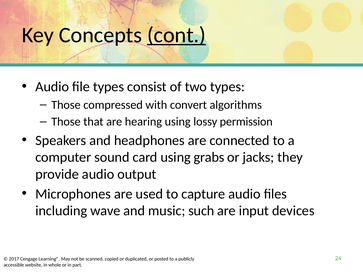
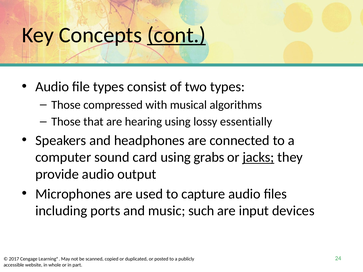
convert: convert -> musical (188, 105)
permission: permission -> essentially (246, 122)
jacks underline: none -> present (258, 157)
wave: wave -> ports (105, 211)
